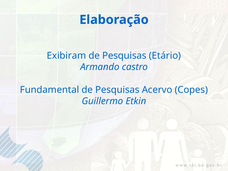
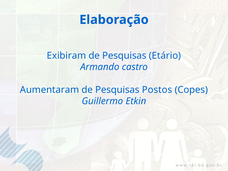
Fundamental: Fundamental -> Aumentaram (50, 90)
Acervo: Acervo -> Postos (157, 90)
